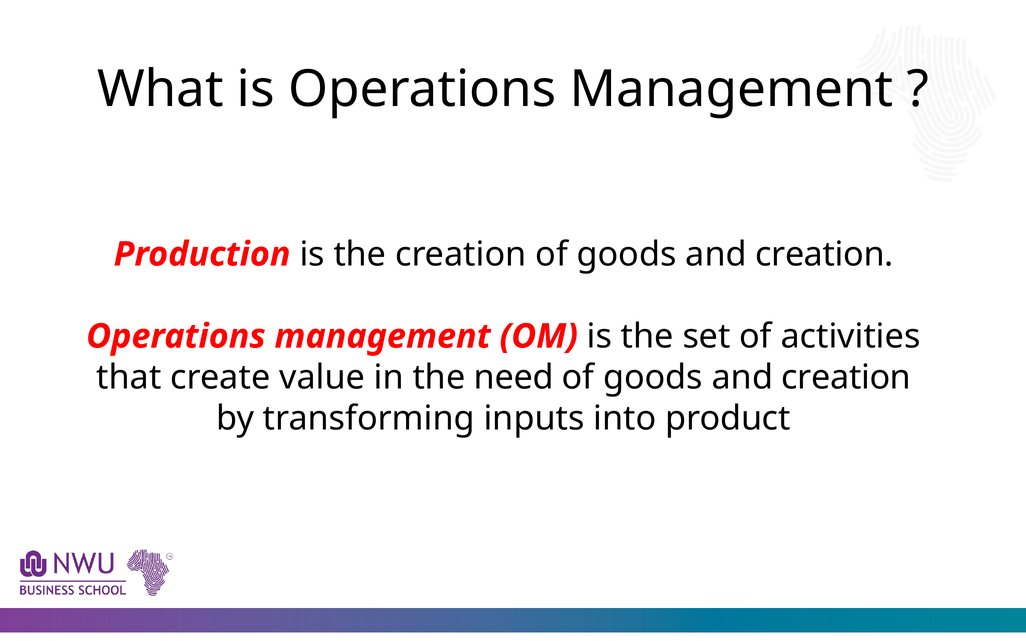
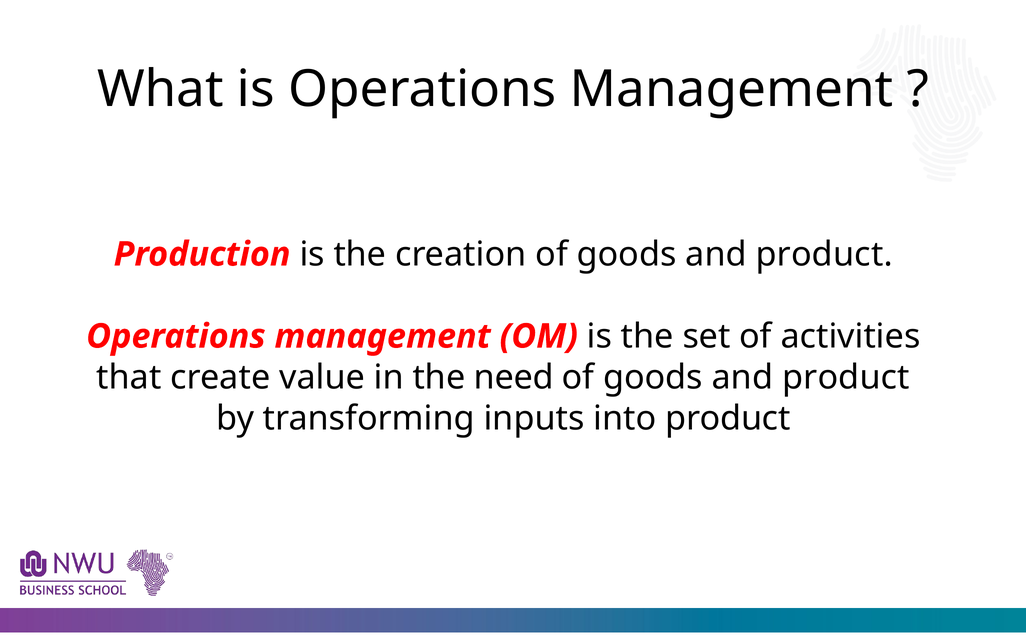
creation: creation -> product (824, 254)
creation: creation -> product (846, 378)
